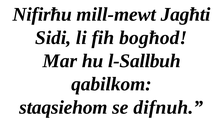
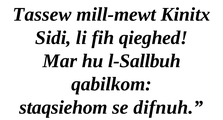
Nifirħu: Nifirħu -> Tassew (42, 14)
Jagħti: Jagħti -> Kinitx (186, 14)
bogħod: bogħod -> qieghed (153, 38)
